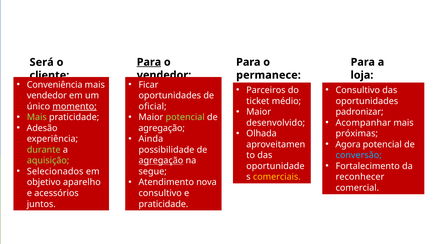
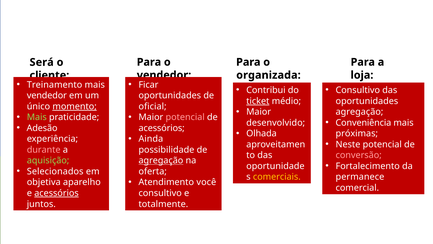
Para underline: present -> none (149, 62)
permanece: permanece -> organizada (268, 75)
Conveniência: Conveniência -> Treinamento (55, 85)
Parceiros: Parceiros -> Contribui (266, 90)
ticket underline: none -> present (258, 101)
padronizar: padronizar -> agregação (359, 112)
potencial colour: light green -> pink (185, 117)
Acompanhar: Acompanhar -> Conveniência (363, 122)
agregação: agregação -> acessórios (162, 128)
Agora: Agora -> Neste (348, 144)
durante colour: light green -> pink (44, 150)
conversão colour: light blue -> pink (359, 155)
segue: segue -> oferta (153, 171)
reconhecer: reconhecer -> permanece (360, 177)
nova: nova -> você (206, 182)
objetivo: objetivo -> objetiva (44, 182)
acessórios underline: none -> present (56, 193)
praticidade: praticidade -> totalmente (163, 204)
